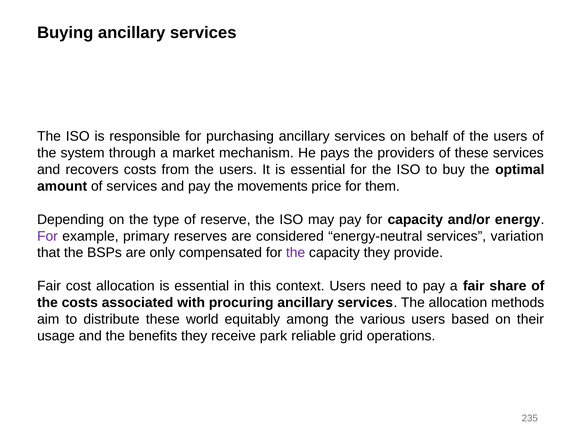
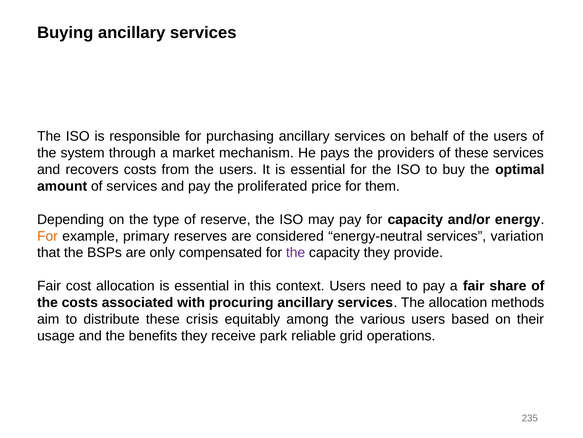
movements: movements -> proliferated (272, 186)
For colour: purple -> orange (47, 236)
world: world -> crisis (202, 319)
